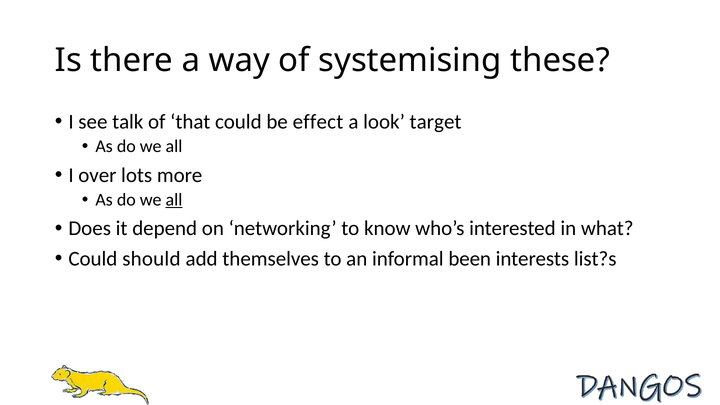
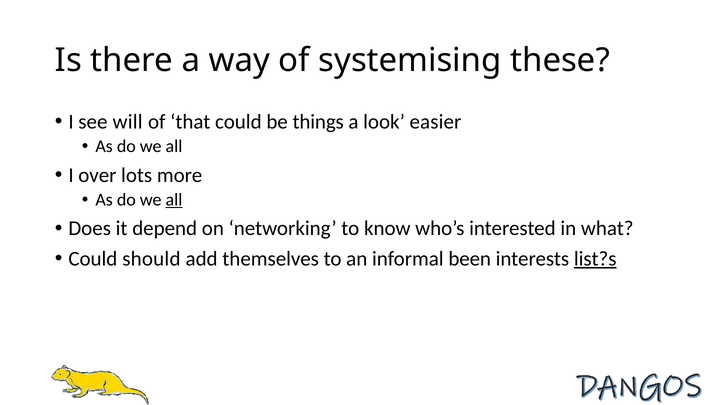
talk: talk -> will (128, 122)
effect: effect -> things (318, 122)
target: target -> easier (435, 122)
list?s underline: none -> present (595, 259)
